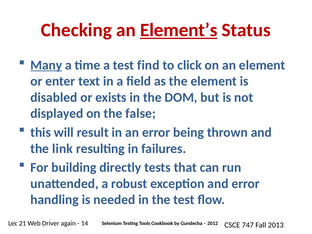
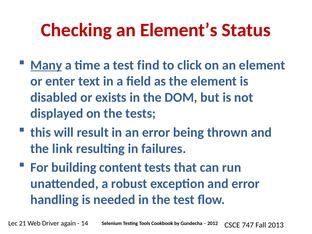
Element’s underline: present -> none (179, 30)
the false: false -> tests (141, 114)
directly: directly -> content (120, 167)
